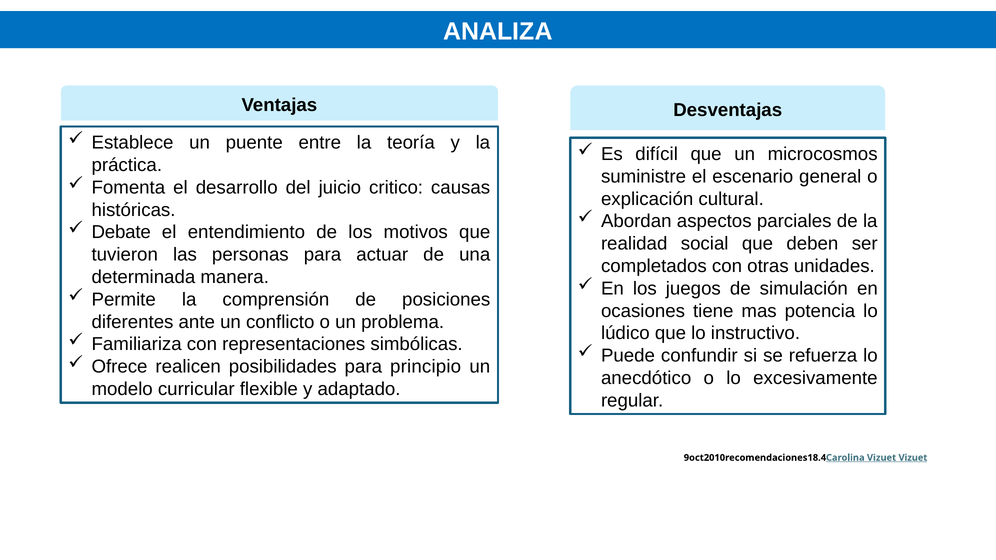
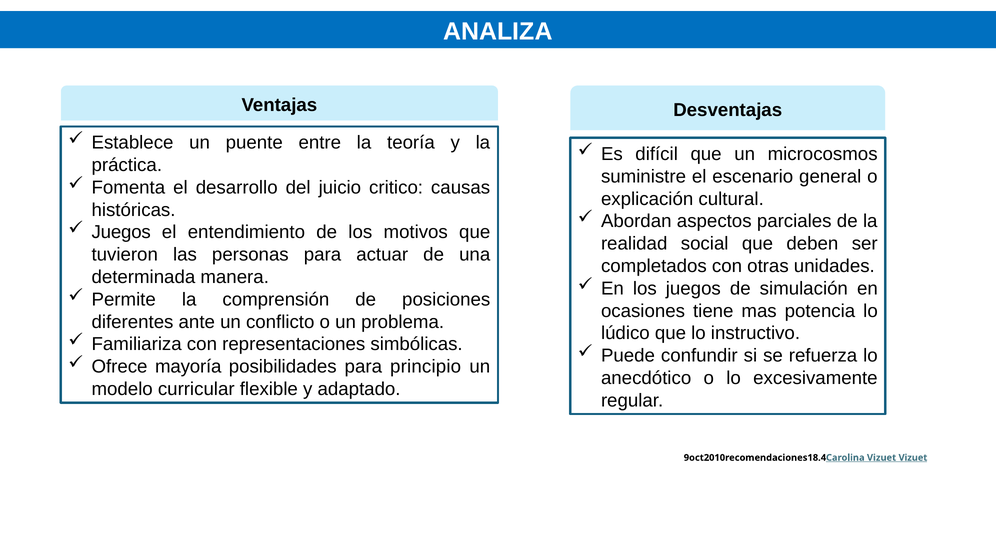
Debate: Debate -> Juegos (121, 232)
realicen: realicen -> mayoría (188, 367)
